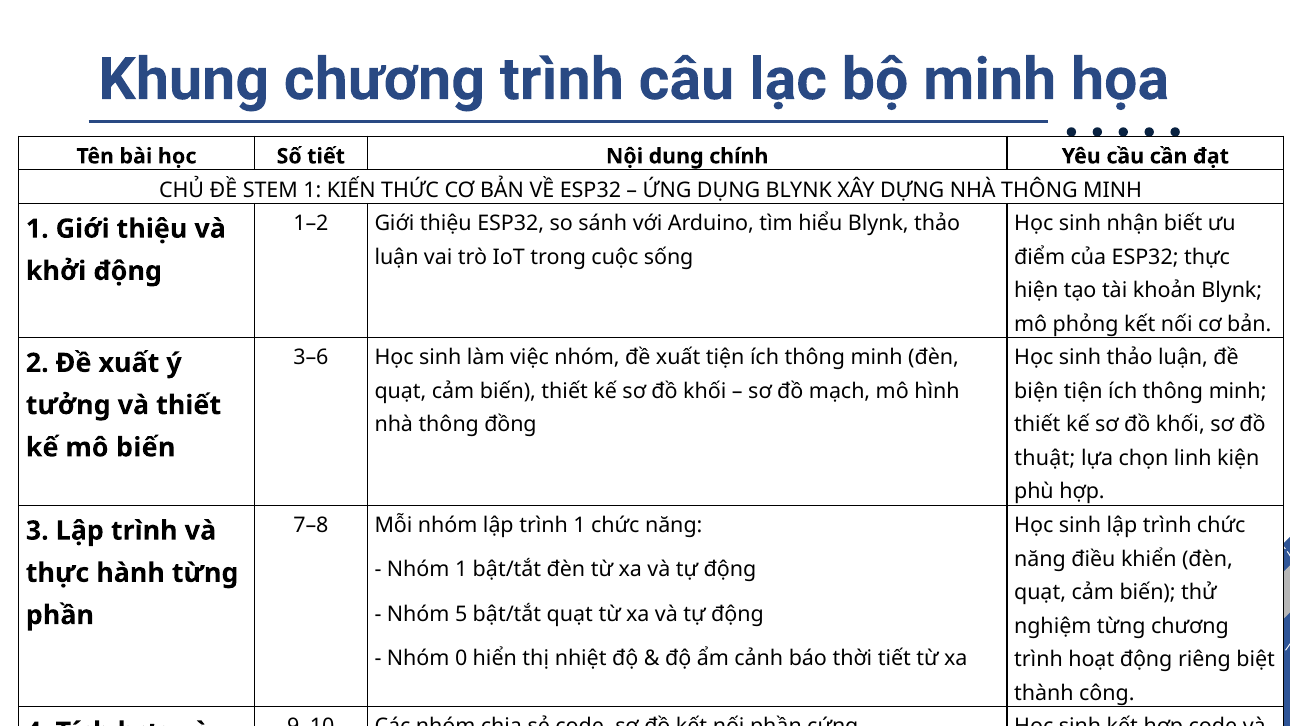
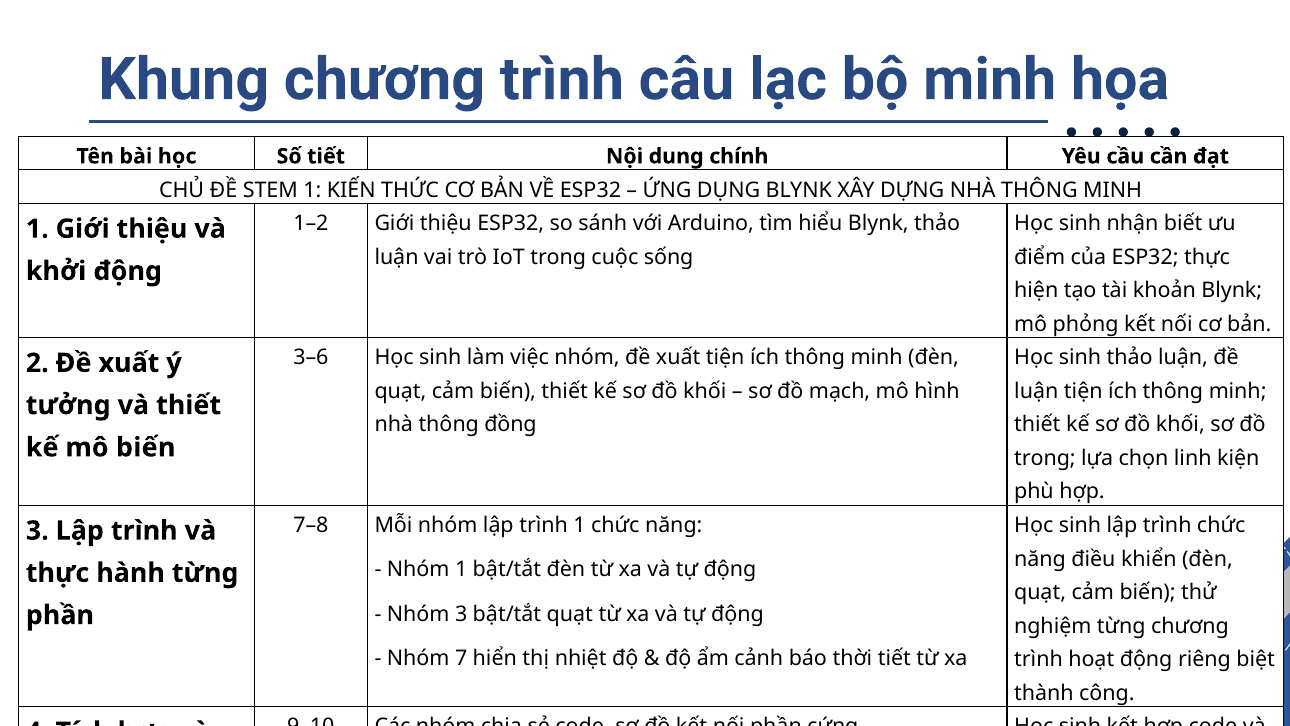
biện: biện -> luận (1036, 391)
thuật: thuật -> trong (1045, 458)
Nhóm 5: 5 -> 3 (461, 614)
0: 0 -> 7 (461, 658)
